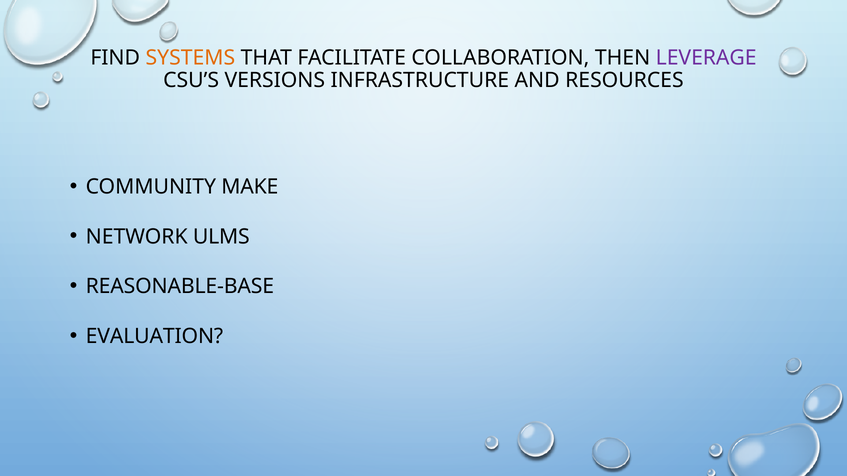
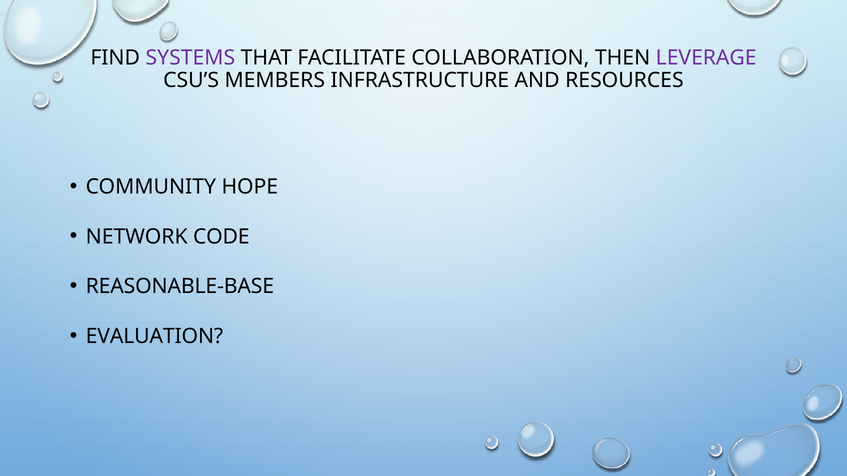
SYSTEMS colour: orange -> purple (190, 58)
VERSIONS: VERSIONS -> MEMBERS (275, 80)
MAKE: MAKE -> HOPE (250, 187)
ULMS: ULMS -> CODE (221, 237)
